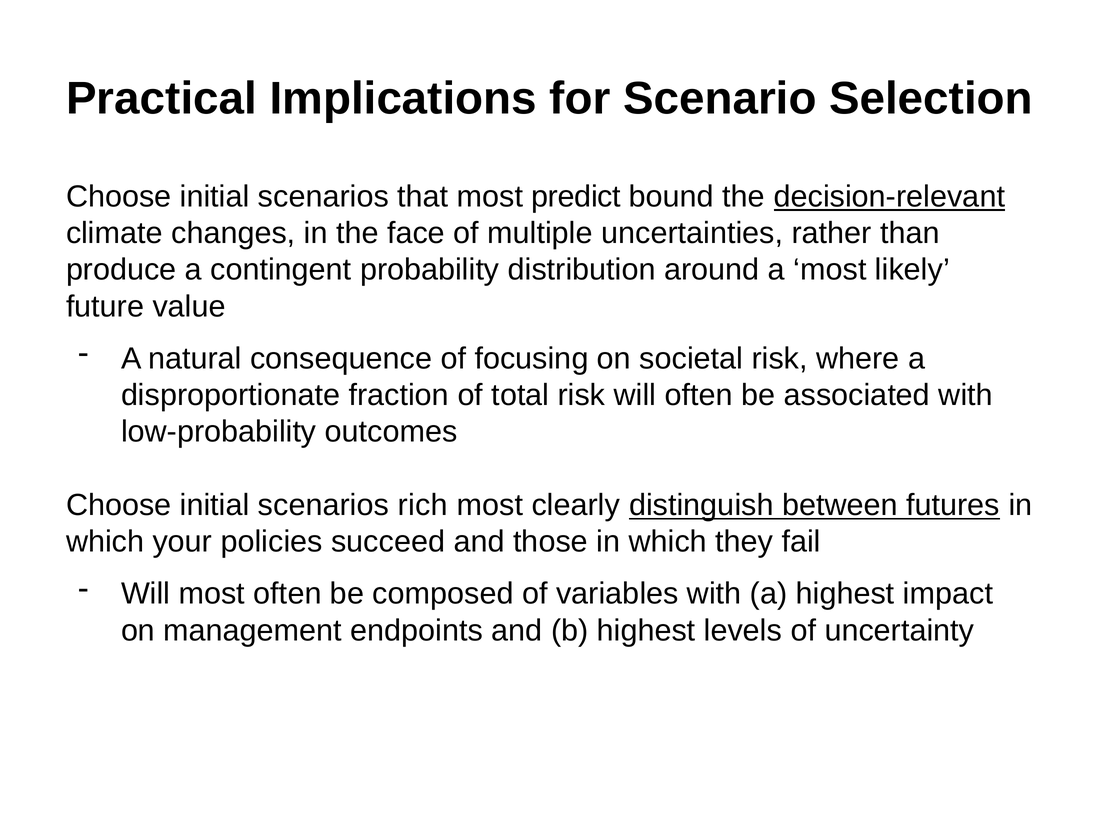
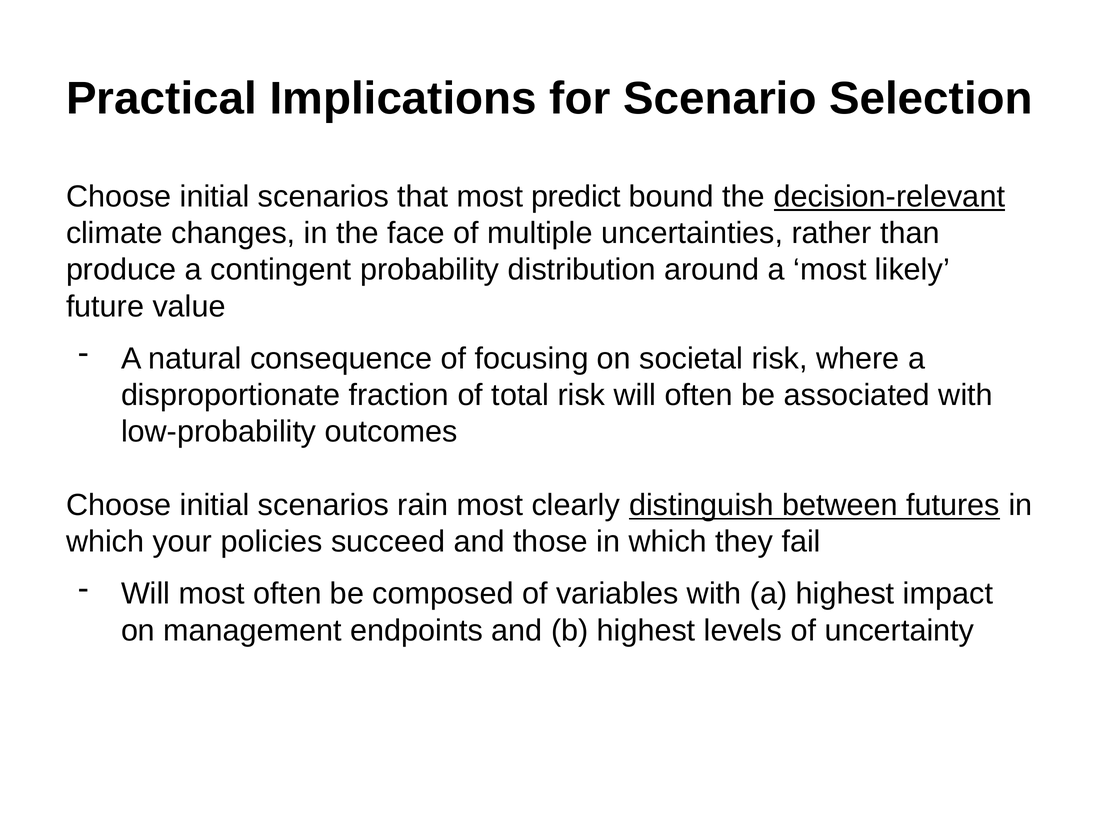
rich: rich -> rain (423, 505)
